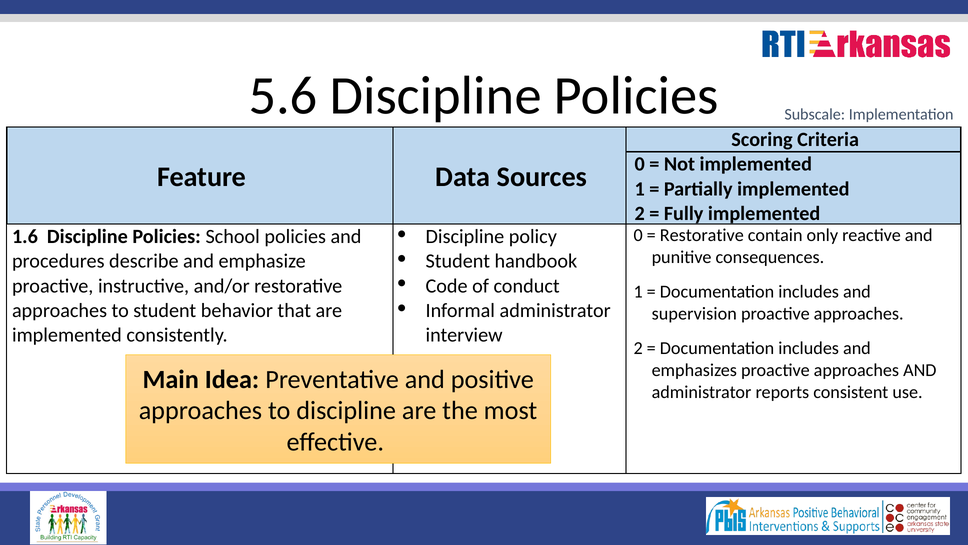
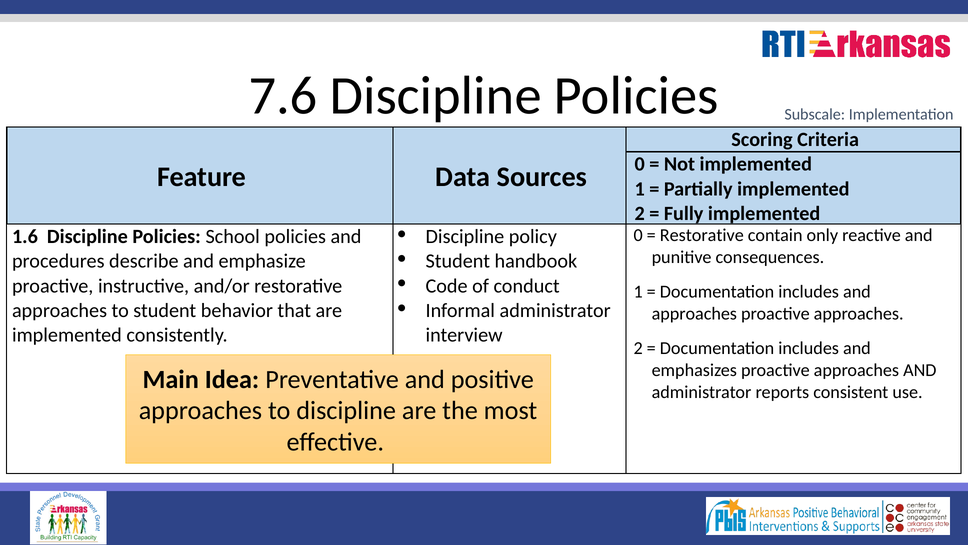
5.6: 5.6 -> 7.6 (283, 96)
supervision: supervision -> approaches (694, 313)
